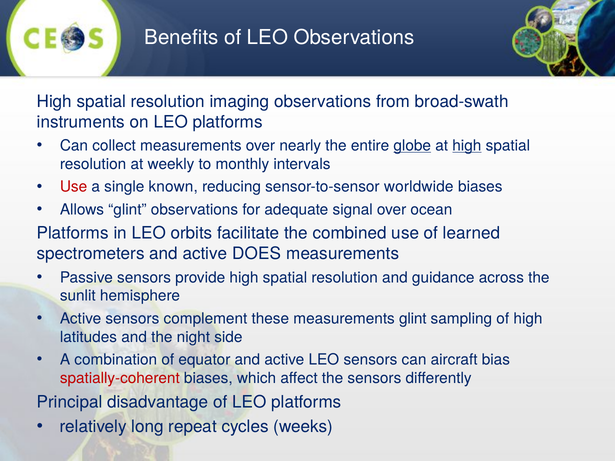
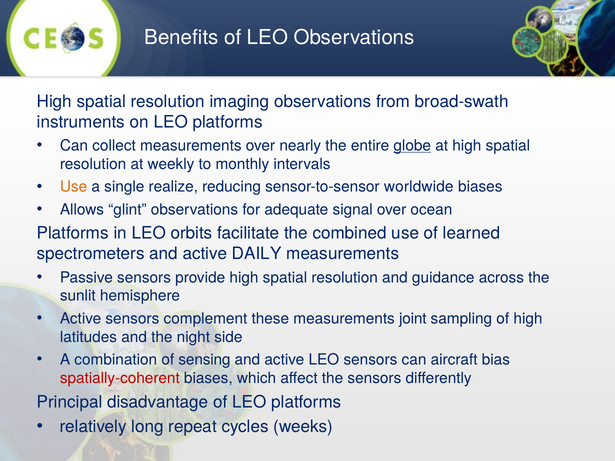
high underline: present -> none (467, 146)
Use colour: red -> orange (74, 187)
known: known -> realize (173, 187)
DOES: DOES -> DAILY (257, 254)
measurements glint: glint -> joint (413, 319)
equator: equator -> sensing (204, 360)
